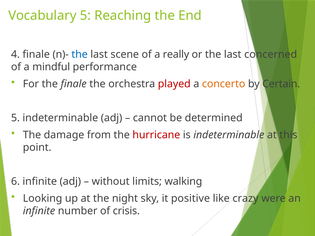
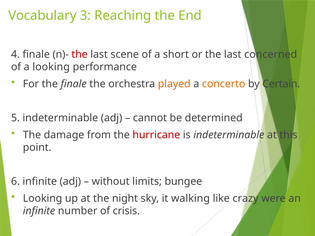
Vocabulary 5: 5 -> 3 (85, 16)
the colour: blue -> red (80, 54)
really: really -> short (176, 54)
a mindful: mindful -> looking (51, 67)
played colour: red -> orange (174, 84)
walking: walking -> bungee (183, 182)
positive: positive -> walking (190, 199)
